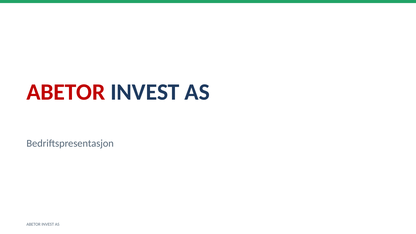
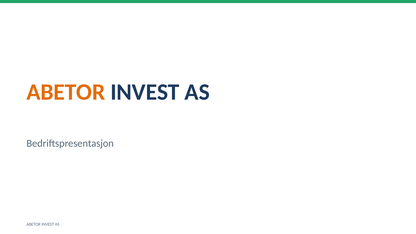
ABETOR colour: red -> orange (66, 92)
